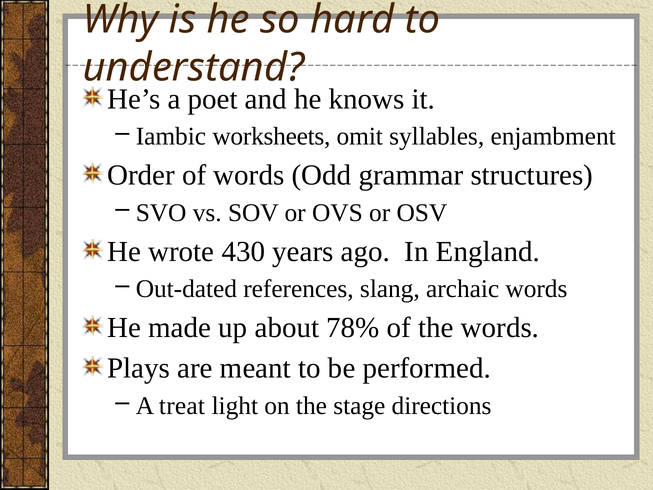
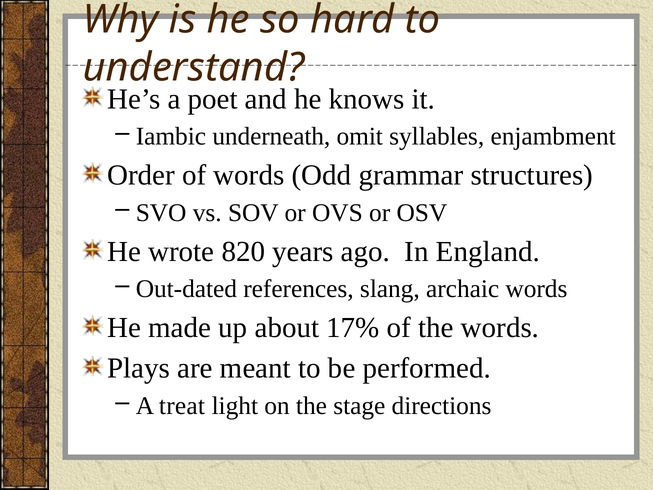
worksheets: worksheets -> underneath (271, 136)
430: 430 -> 820 (243, 251)
78%: 78% -> 17% (353, 328)
